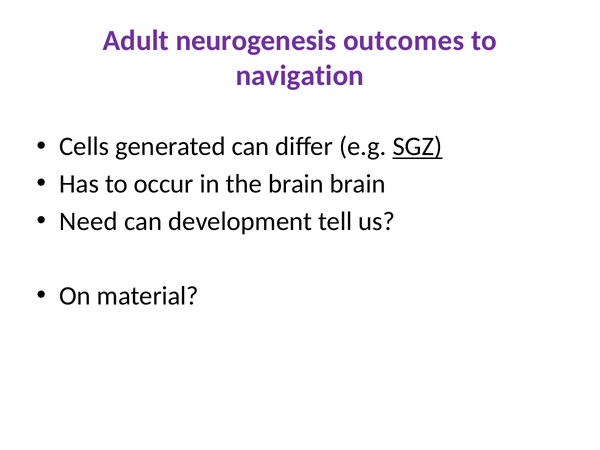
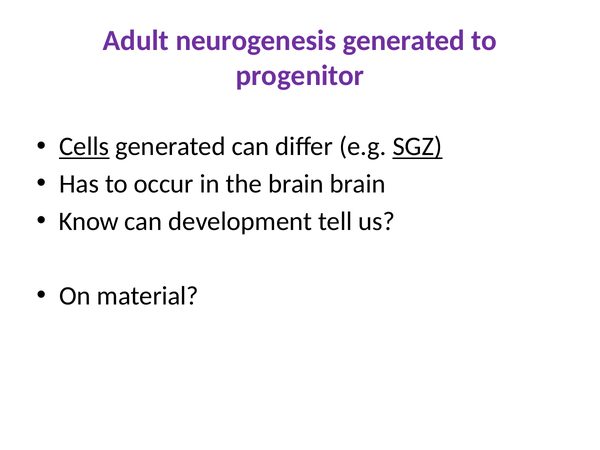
neurogenesis outcomes: outcomes -> generated (404, 41)
navigation: navigation -> progenitor (300, 76)
Cells underline: none -> present (84, 147)
Need: Need -> Know (89, 221)
